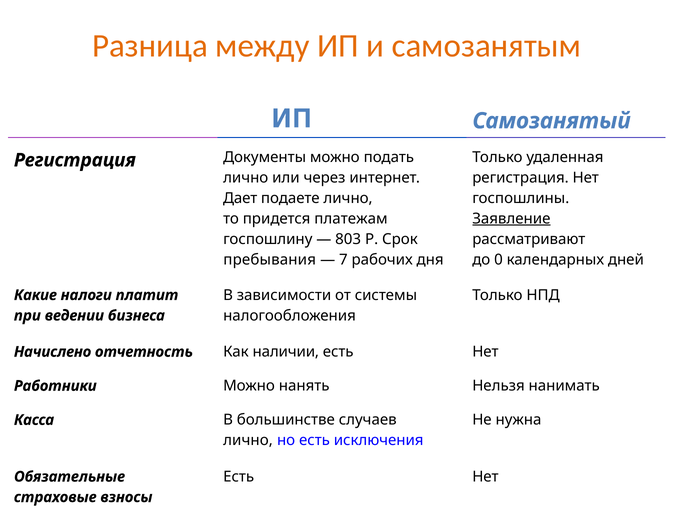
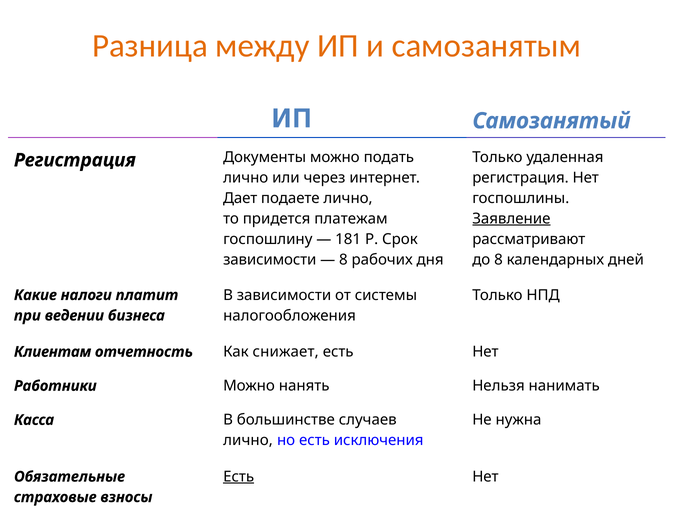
803: 803 -> 181 (348, 239)
пребывания: пребывания -> зависимости (270, 260)
7: 7 -> 8 (343, 260)
до 0: 0 -> 8 (499, 260)
Начислено: Начислено -> Клиентам (53, 352)
наличии: наличии -> снижает (286, 352)
Есть underline: none -> present (239, 477)
